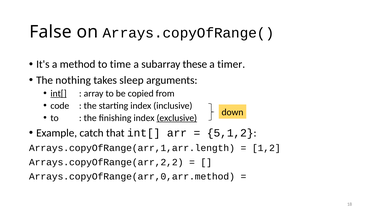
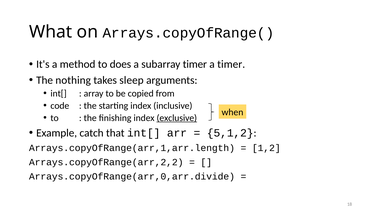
False: False -> What (51, 32)
time: time -> does (120, 64)
subarray these: these -> timer (195, 64)
int[ underline: present -> none (59, 94)
down: down -> when (232, 112)
Arrays.copyOfRange(arr,0,arr.method: Arrays.copyOfRange(arr,0,arr.method -> Arrays.copyOfRange(arr,0,arr.divide (132, 177)
